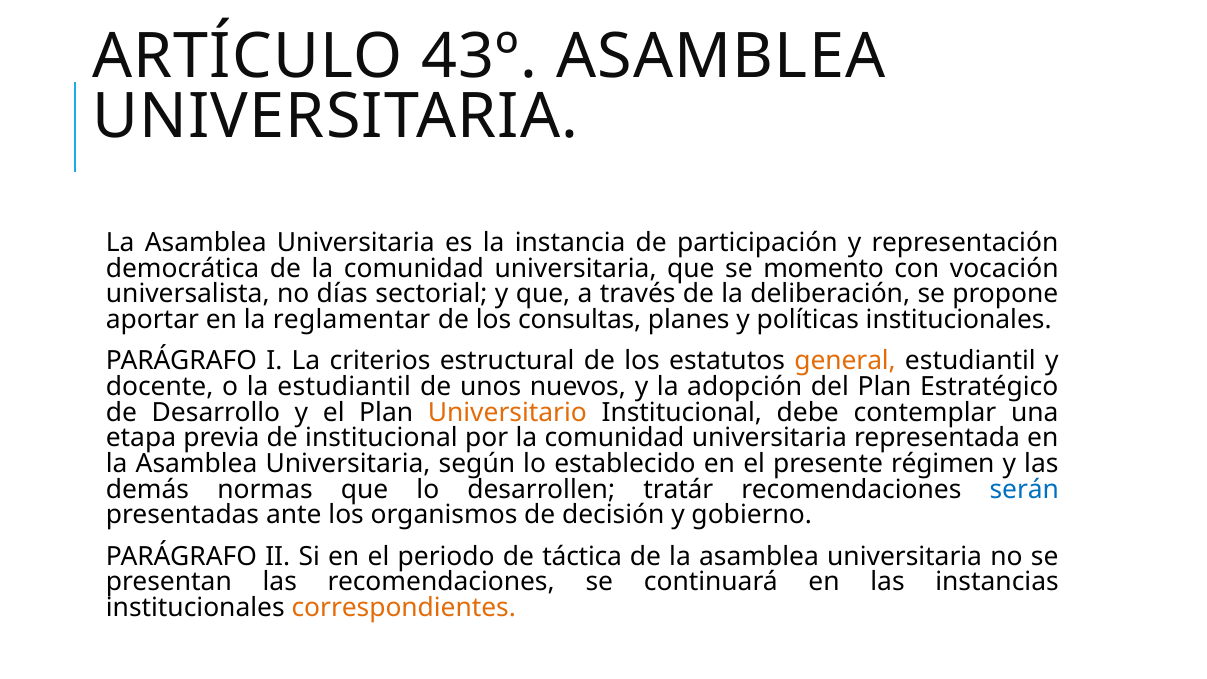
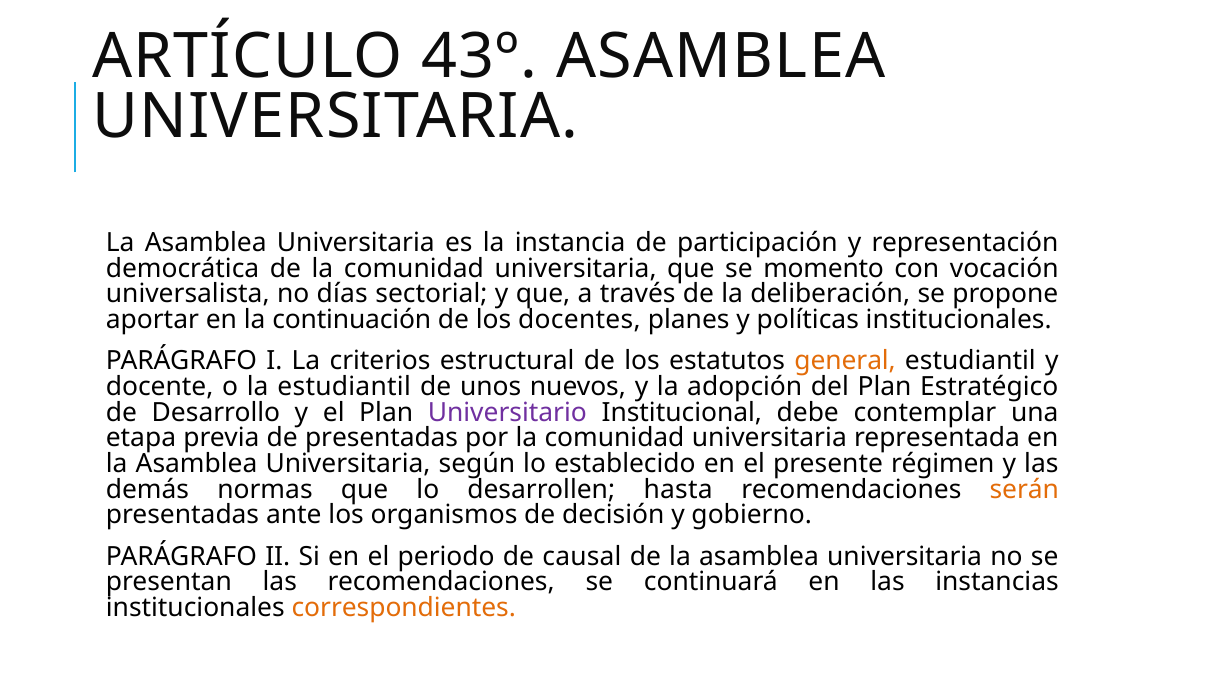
reglamentar: reglamentar -> continuación (352, 320)
consultas: consultas -> docentes (579, 320)
Universitario colour: orange -> purple (507, 412)
de institucional: institucional -> presentadas (382, 438)
tratár: tratár -> hasta (678, 489)
serán colour: blue -> orange (1024, 489)
táctica: táctica -> causal (582, 556)
